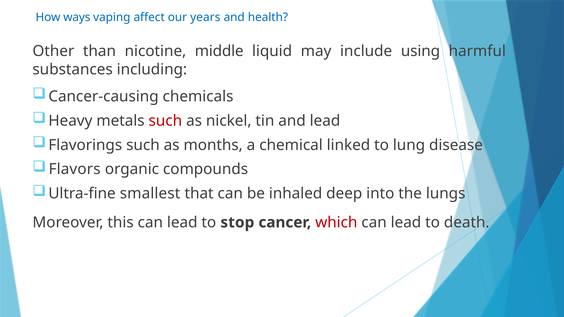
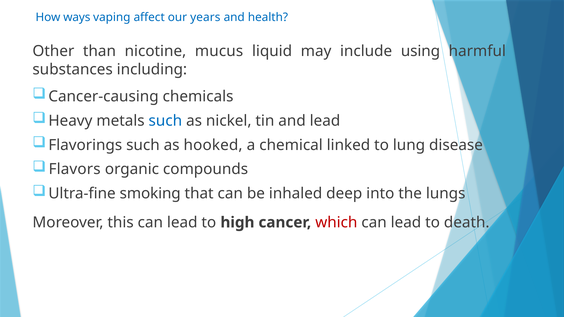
middle: middle -> mucus (219, 51)
such colour: red -> blue (165, 121)
months: months -> hooked (213, 145)
smallest: smallest -> smoking (150, 194)
stop: stop -> high (237, 223)
